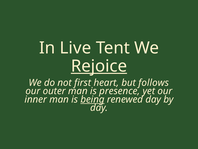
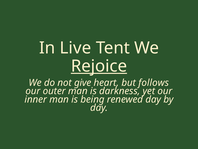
first: first -> give (83, 82)
presence: presence -> darkness (120, 91)
being underline: present -> none (92, 99)
